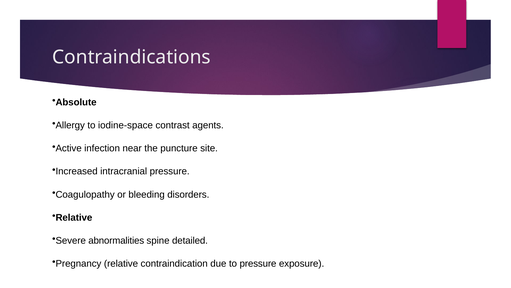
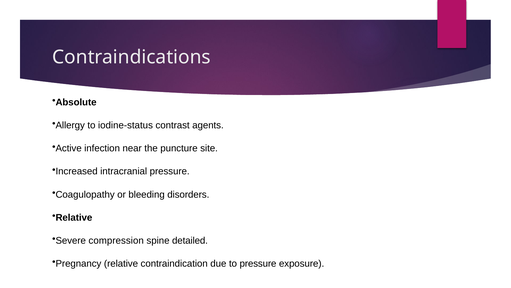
iodine-space: iodine-space -> iodine-status (125, 125)
abnormalities: abnormalities -> compression (116, 240)
